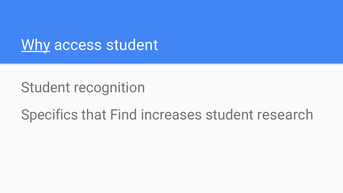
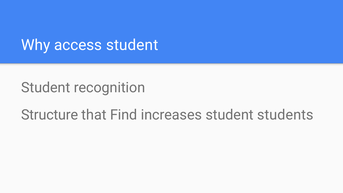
Why underline: present -> none (36, 45)
Specifics: Specifics -> Structure (50, 115)
research: research -> students (285, 115)
